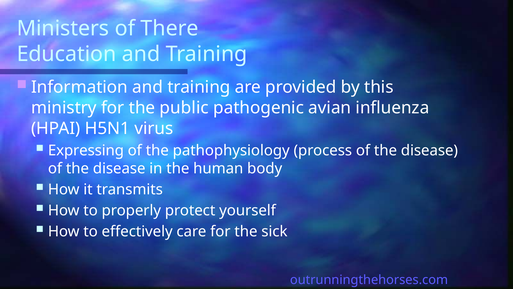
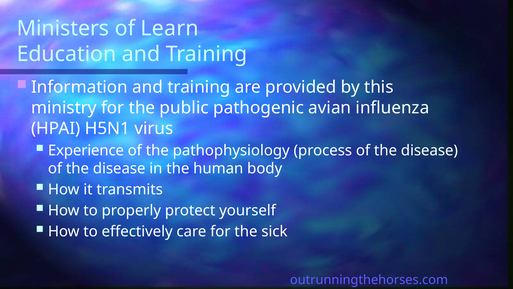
There: There -> Learn (170, 28)
Expressing: Expressing -> Experience (86, 150)
